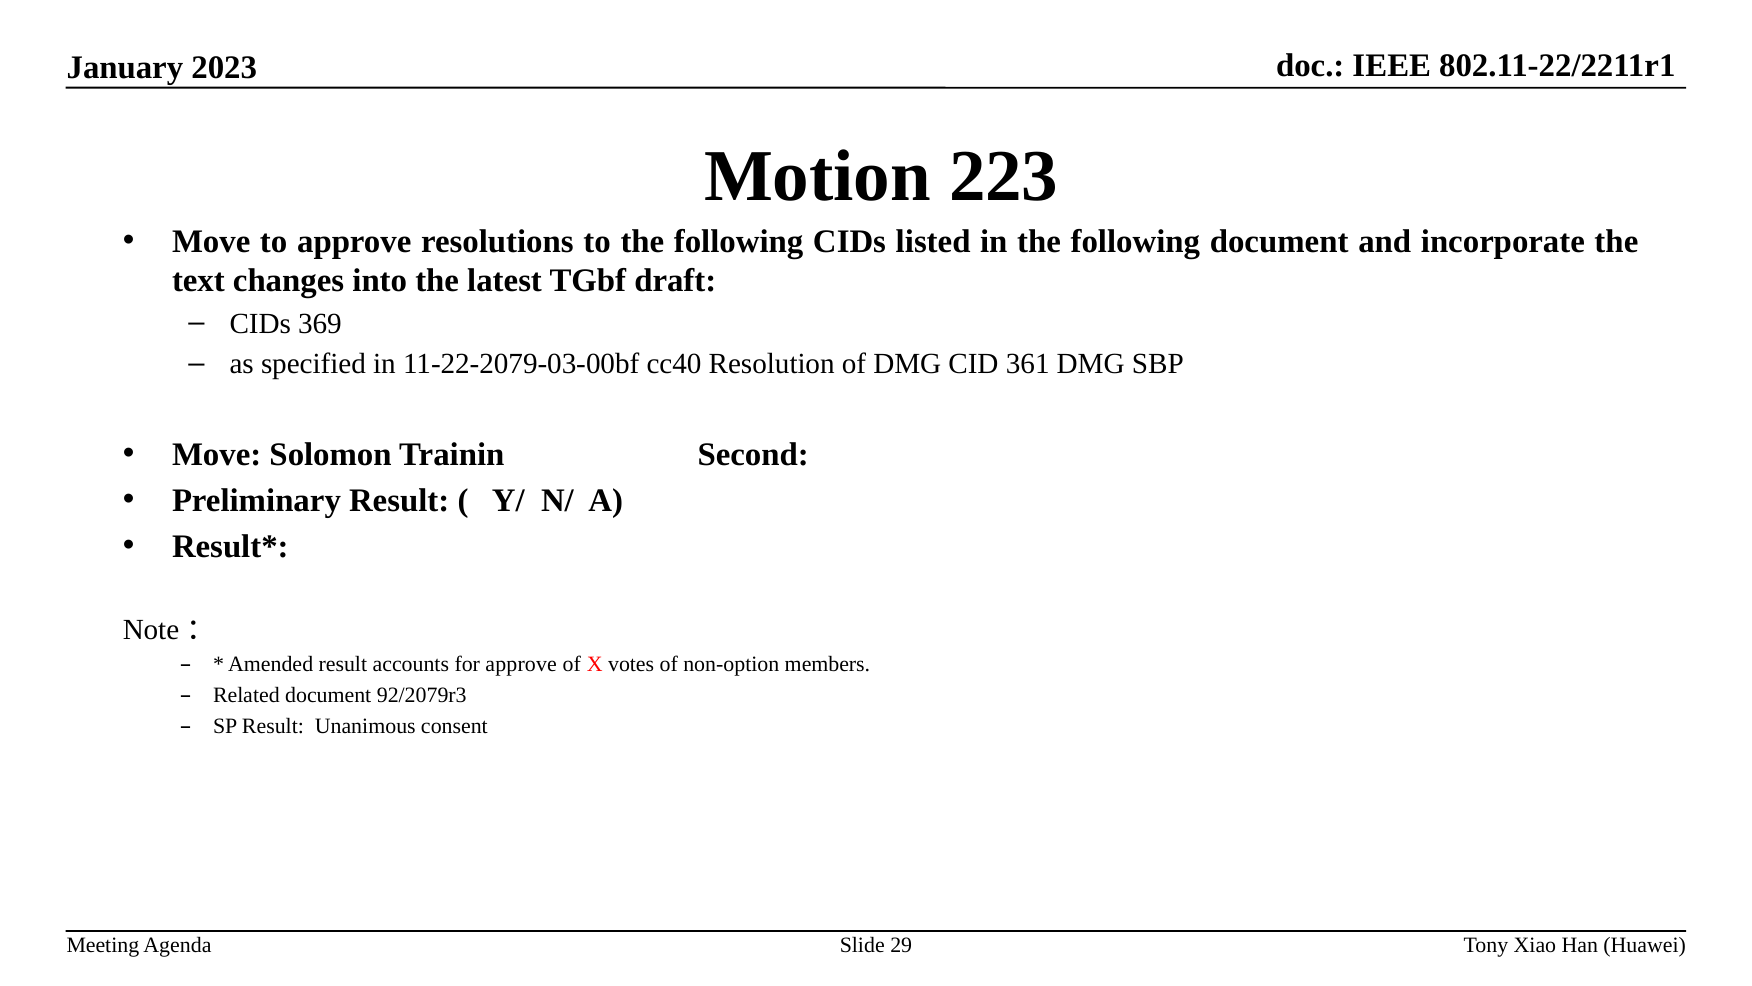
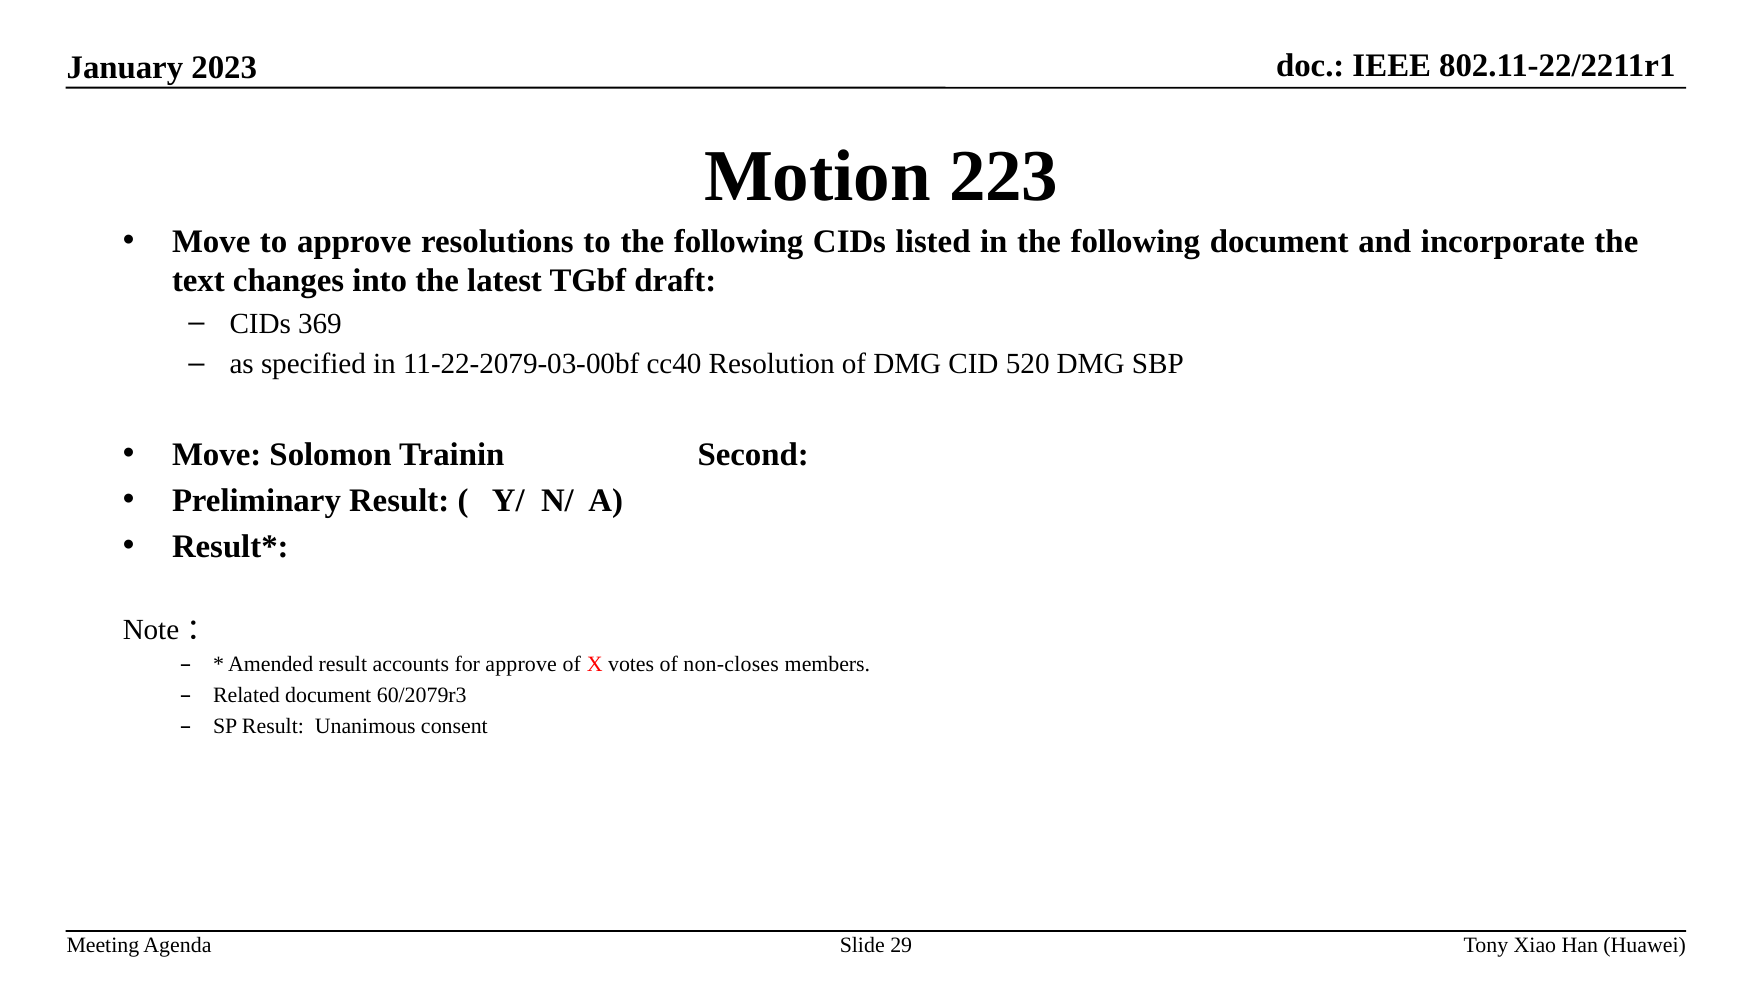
361: 361 -> 520 (1028, 364)
non-option: non-option -> non-closes (731, 664)
92/2079r3: 92/2079r3 -> 60/2079r3 (422, 695)
